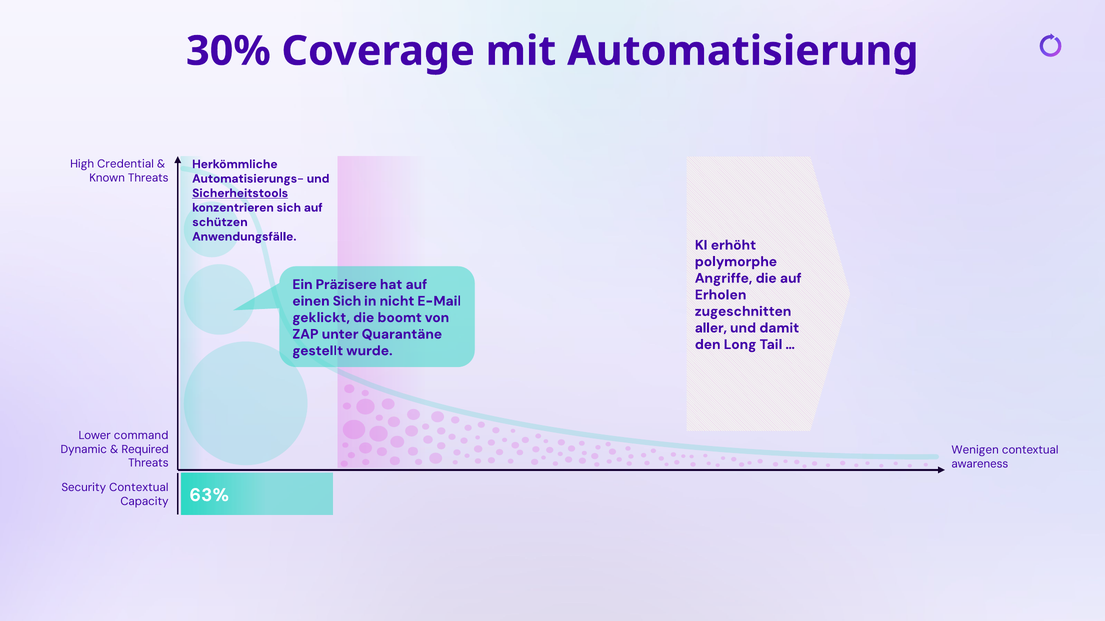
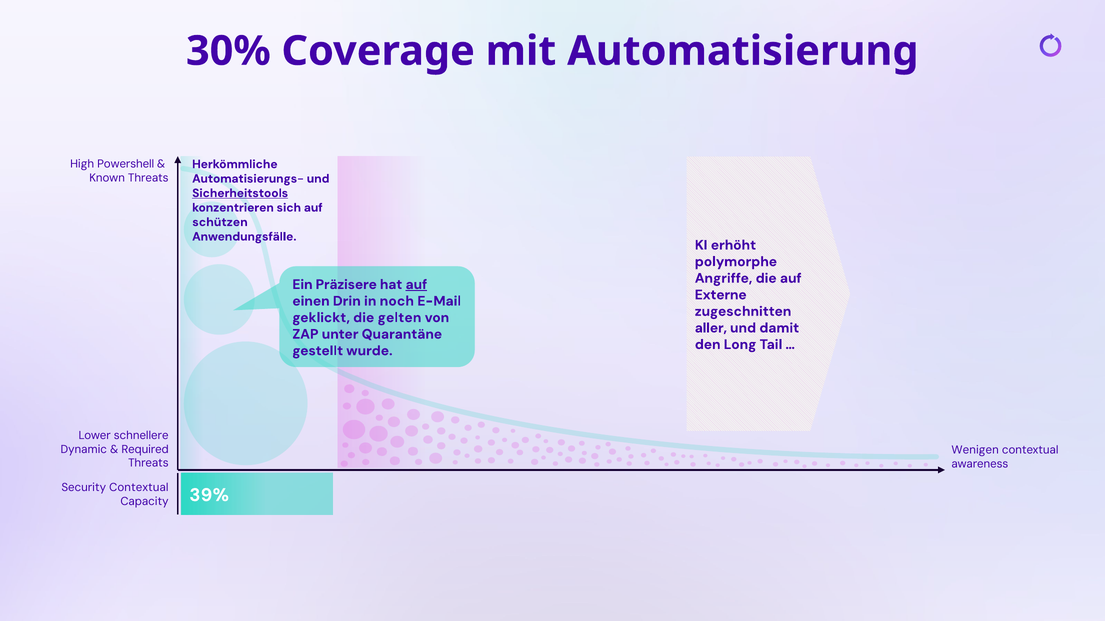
Credential: Credential -> Powershell (126, 164)
auf underline: none -> present (416, 285)
Erholen: Erholen -> Externe (721, 295)
einen Sich: Sich -> Drin (347, 301)
nicht: nicht -> noch (397, 301)
boomt: boomt -> gelten (400, 318)
command: command -> schnellere (141, 436)
63%: 63% -> 39% (209, 495)
